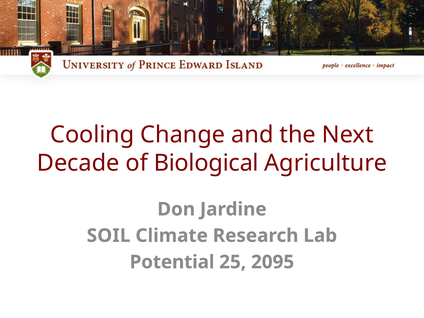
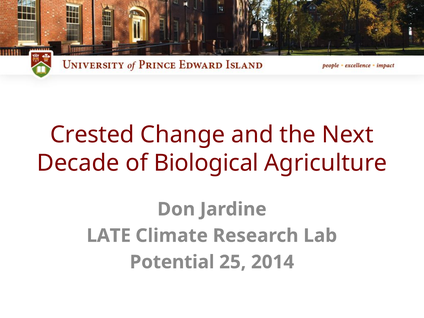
Cooling: Cooling -> Crested (92, 135)
SOIL: SOIL -> LATE (109, 236)
2095: 2095 -> 2014 (273, 262)
